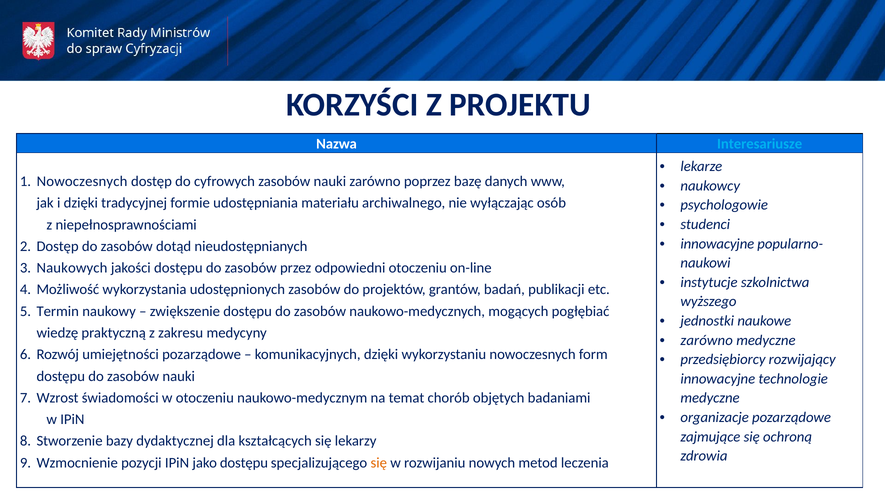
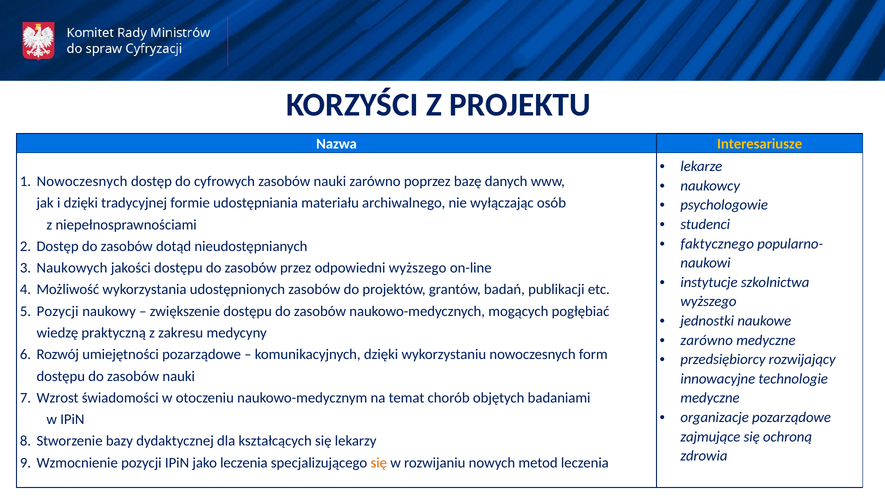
Interesariusze colour: light blue -> yellow (760, 144)
innowacyjne: innowacyjne -> faktycznego (717, 244)
odpowiedni otoczeniu: otoczeniu -> wyższego (418, 268)
Termin: Termin -> Pozycji (58, 311)
jako dostępu: dostępu -> leczenia (244, 463)
